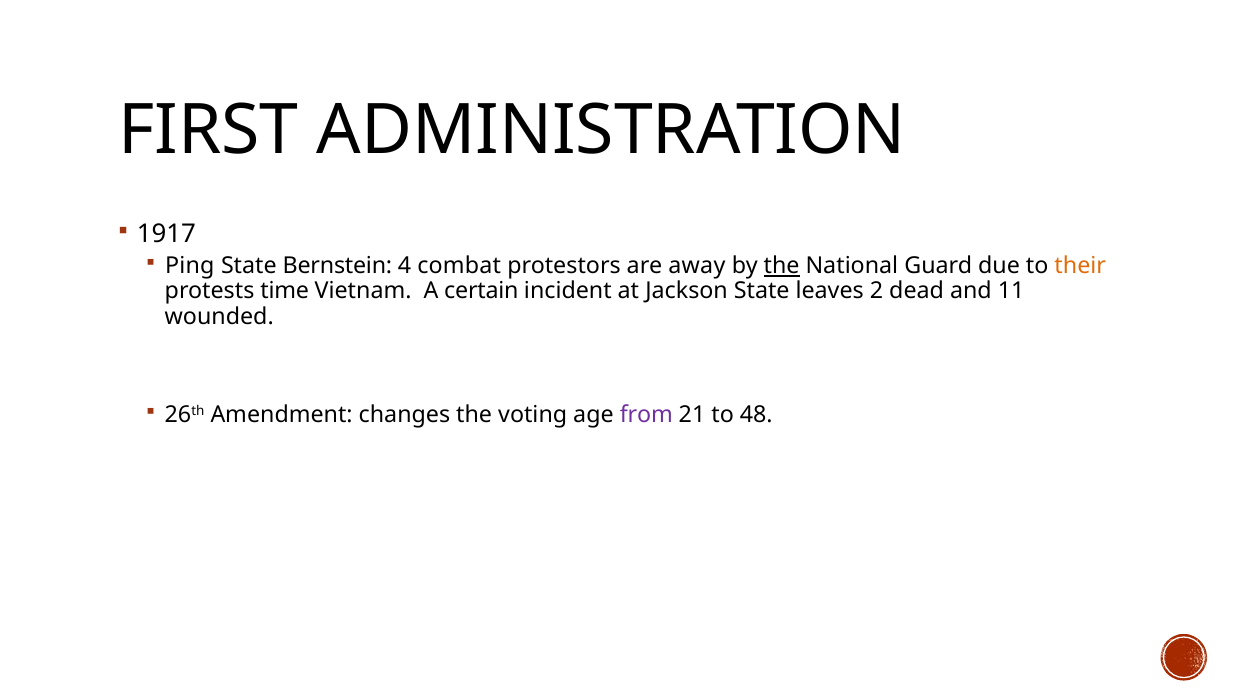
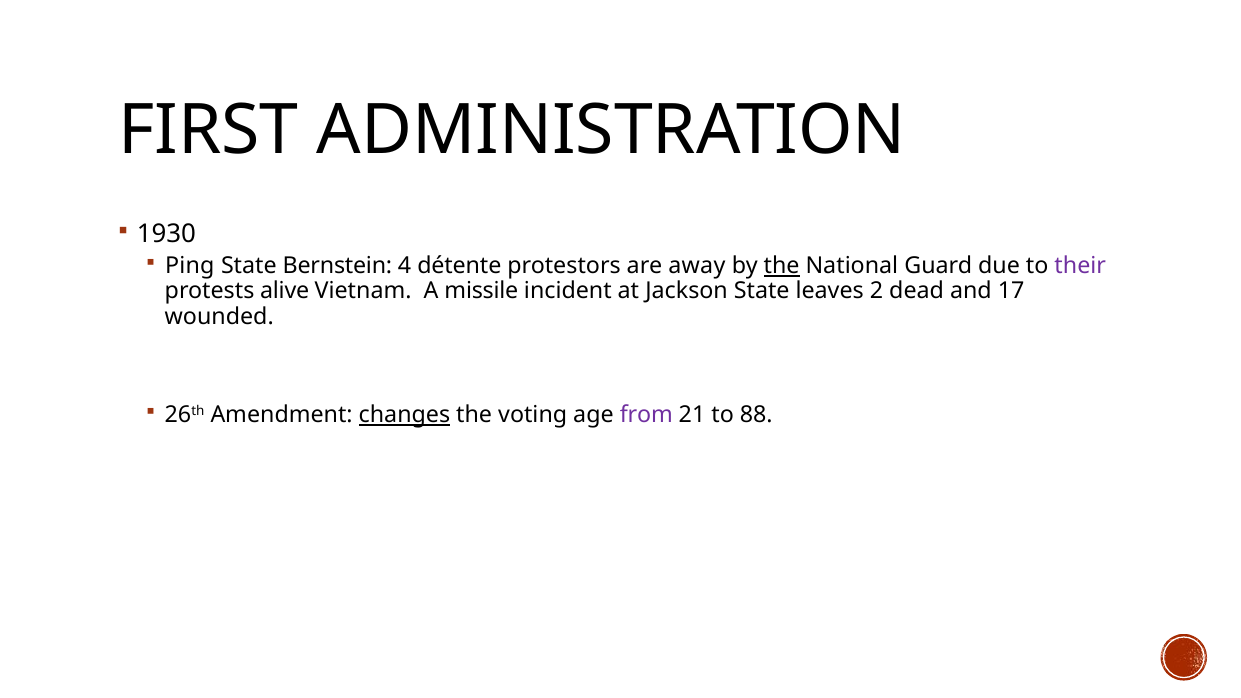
1917: 1917 -> 1930 (166, 234)
combat: combat -> détente (459, 266)
their colour: orange -> purple (1080, 266)
time: time -> alive (285, 291)
certain: certain -> missile (481, 291)
11: 11 -> 17 (1011, 291)
changes underline: none -> present (404, 415)
48: 48 -> 88 (756, 415)
